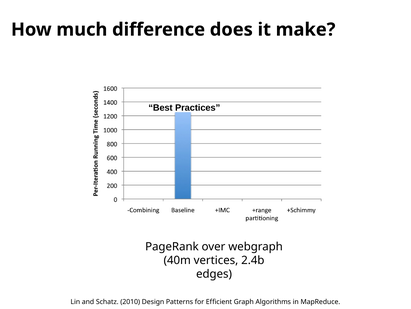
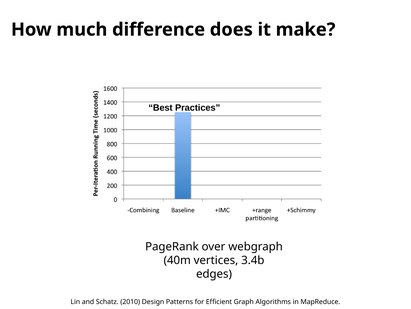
2.4b: 2.4b -> 3.4b (253, 260)
